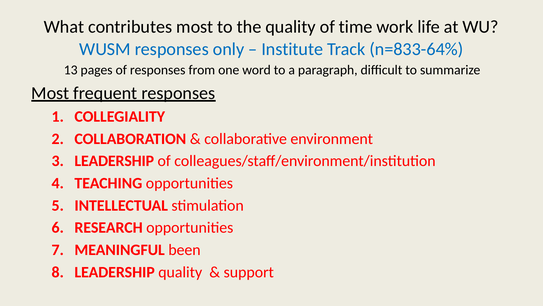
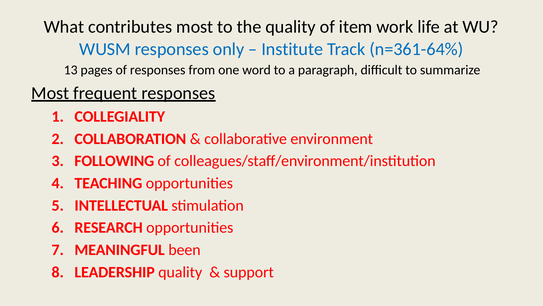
time: time -> item (356, 27)
n=833-64%: n=833-64% -> n=361-64% (416, 49)
LEADERSHIP: LEADERSHIP -> FOLLOWING (114, 161)
